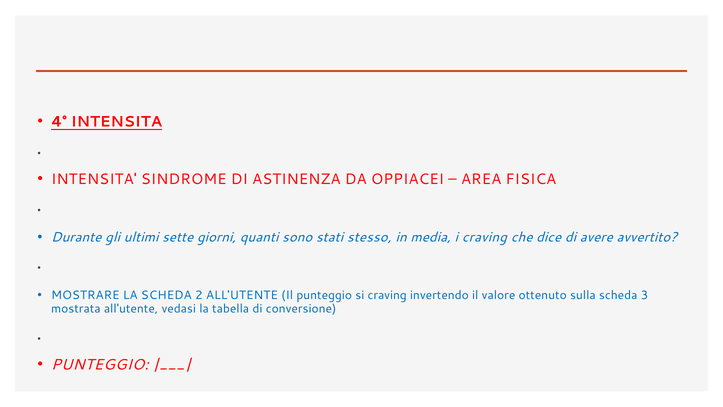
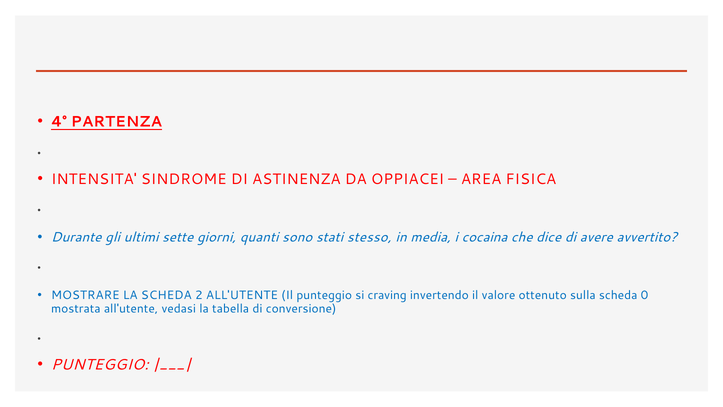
4° INTENSITA: INTENSITA -> PARTENZA (116, 122)
i craving: craving -> cocaina (485, 237)
3: 3 -> 0 (645, 295)
